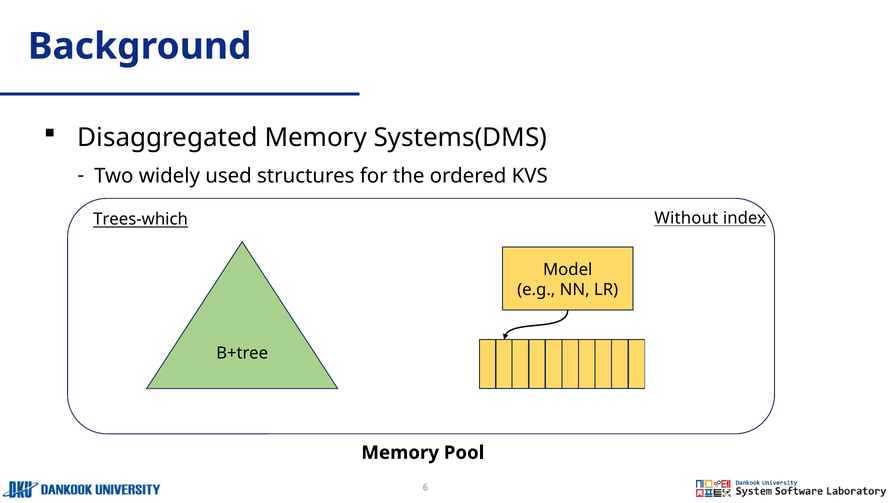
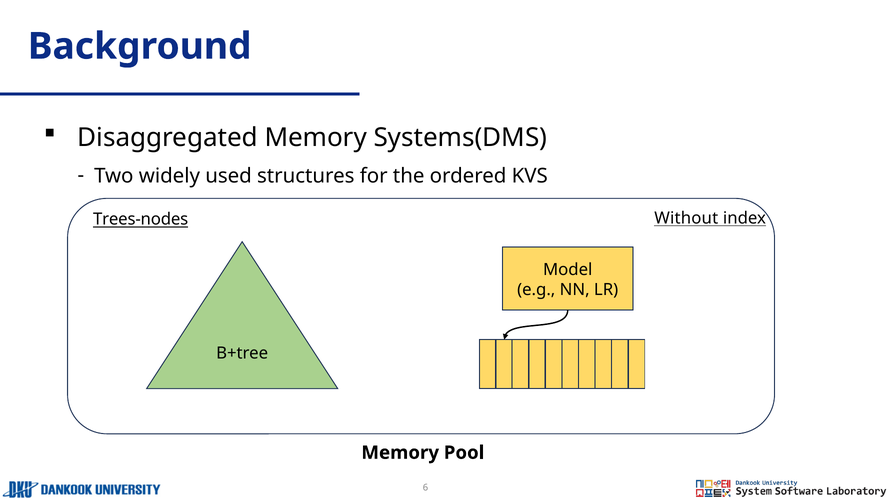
Trees-which: Trees-which -> Trees-nodes (141, 219)
